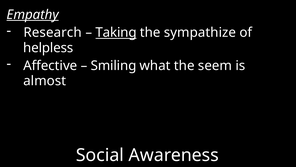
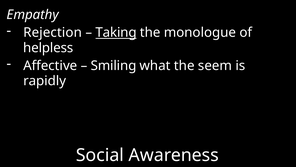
Empathy underline: present -> none (33, 15)
Research: Research -> Rejection (53, 32)
sympathize: sympathize -> monologue (200, 32)
almost: almost -> rapidly (45, 81)
